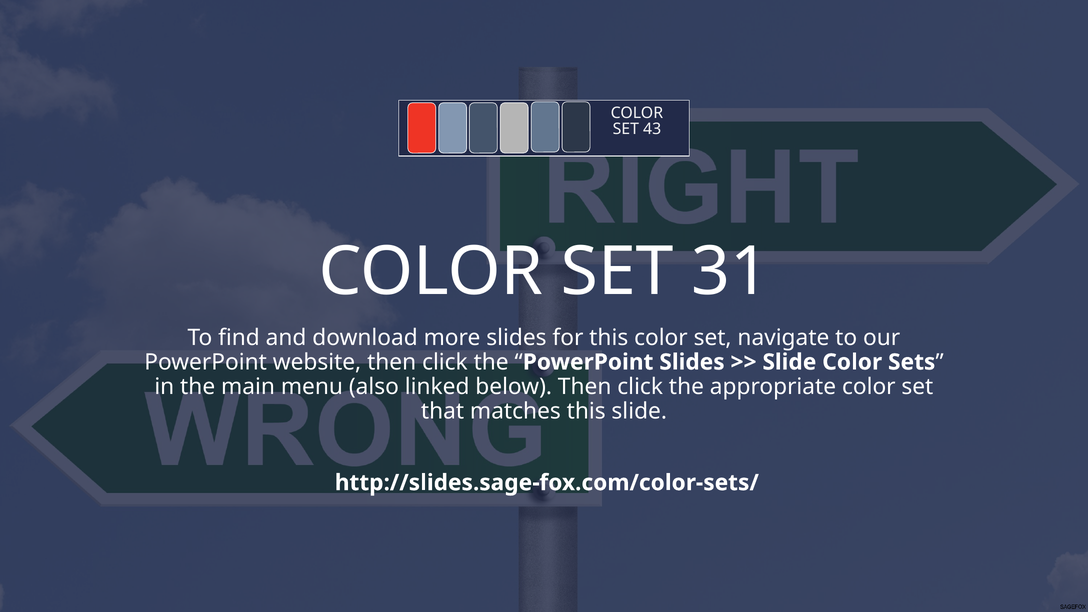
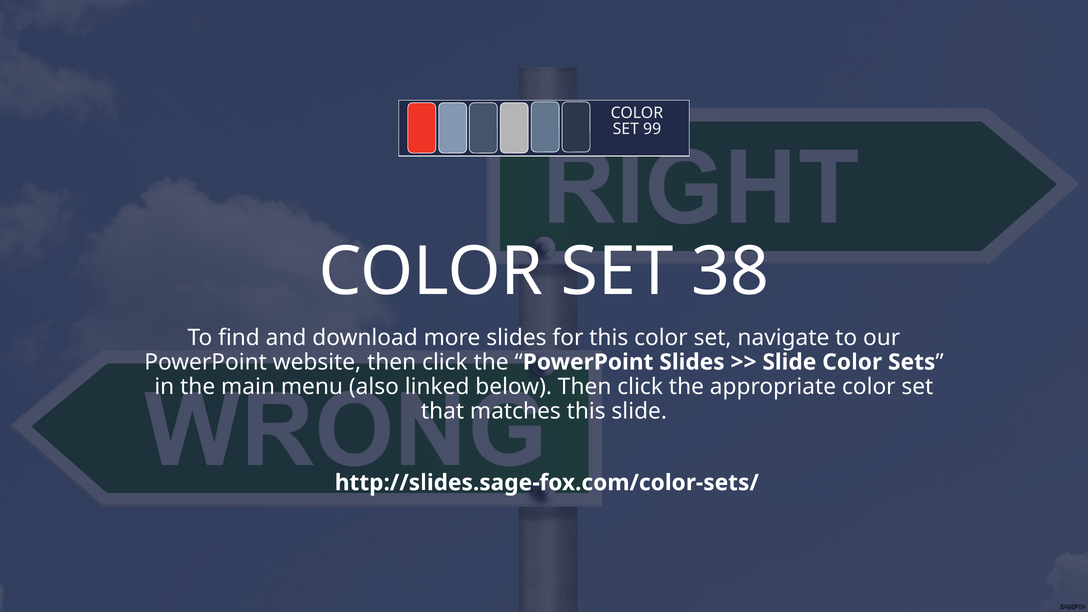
43: 43 -> 99 (652, 129)
31: 31 -> 38 (730, 272)
